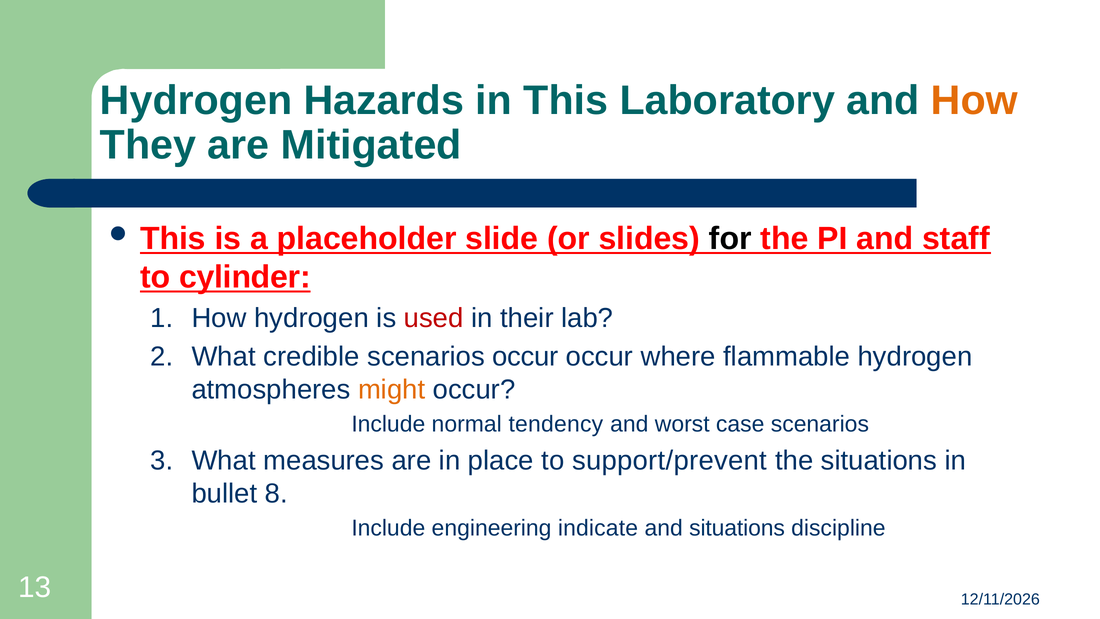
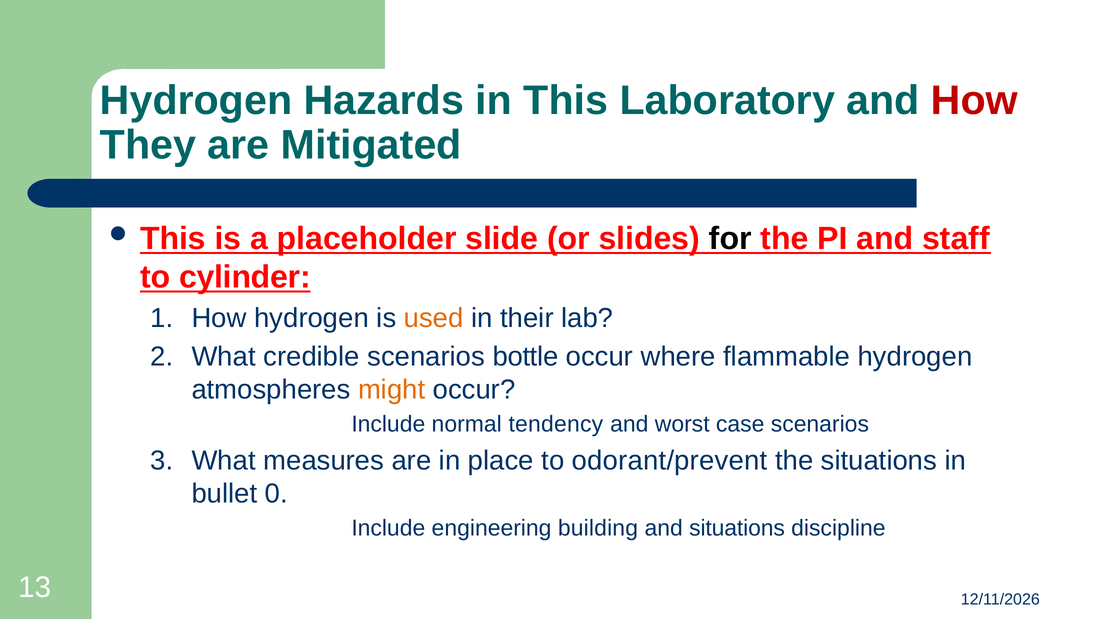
How colour: orange -> red (974, 101)
used colour: red -> orange (434, 318)
scenarios occur: occur -> bottle (526, 357)
support/prevent: support/prevent -> odorant/prevent (670, 460)
8: 8 -> 0 (276, 493)
indicate: indicate -> building (598, 528)
